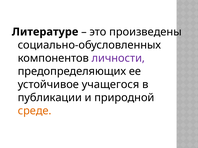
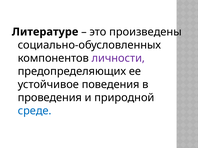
учащегося: учащегося -> поведения (111, 85)
публикации: публикации -> проведения (50, 98)
среде colour: orange -> blue (35, 111)
